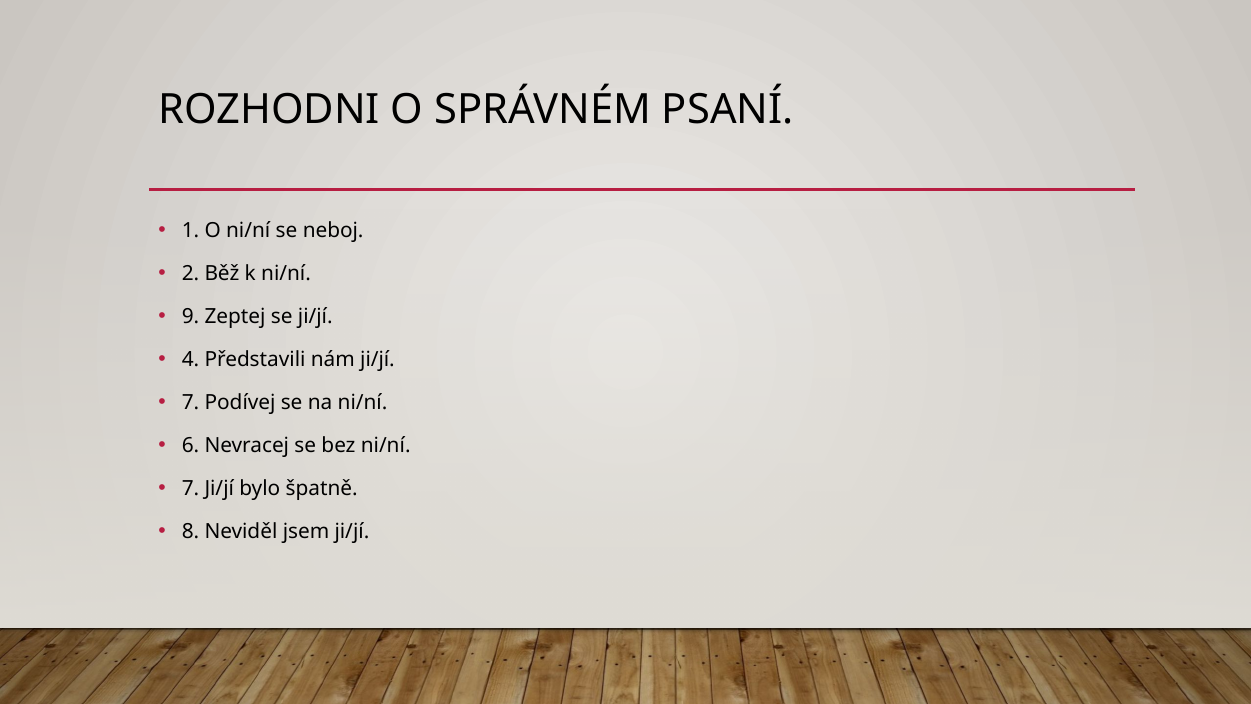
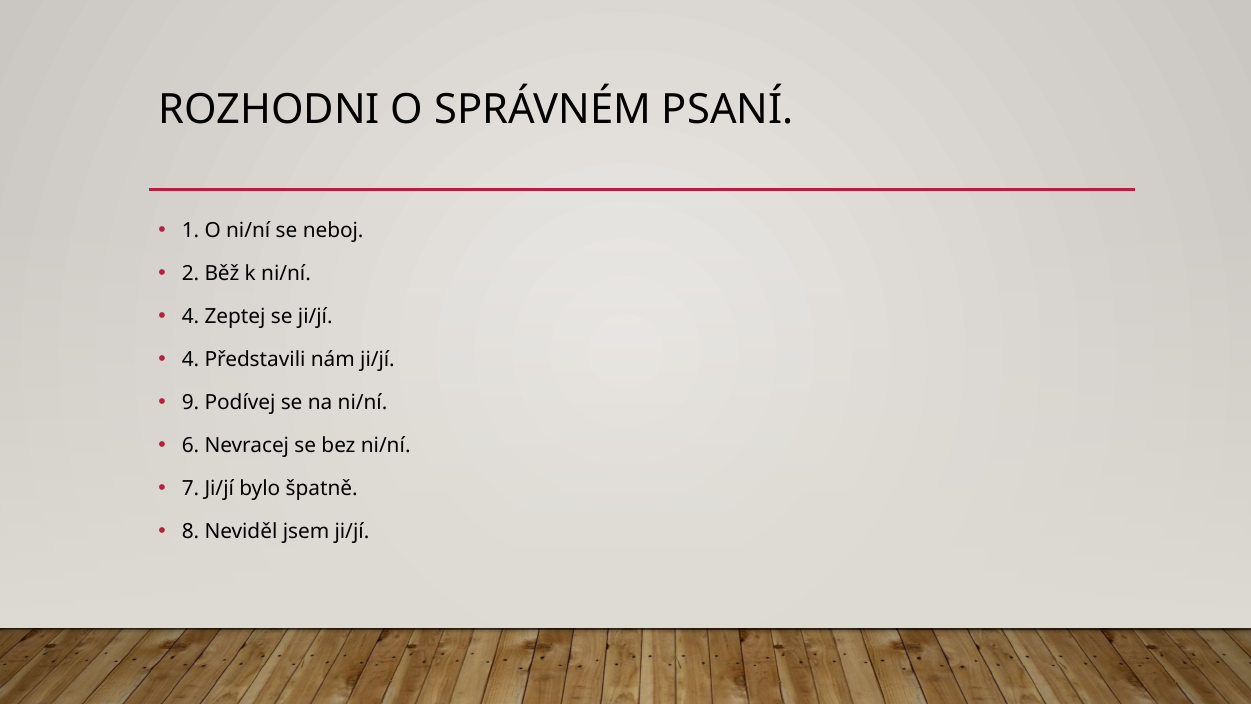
9: 9 -> 4 (191, 317)
7: 7 -> 9 (191, 403)
